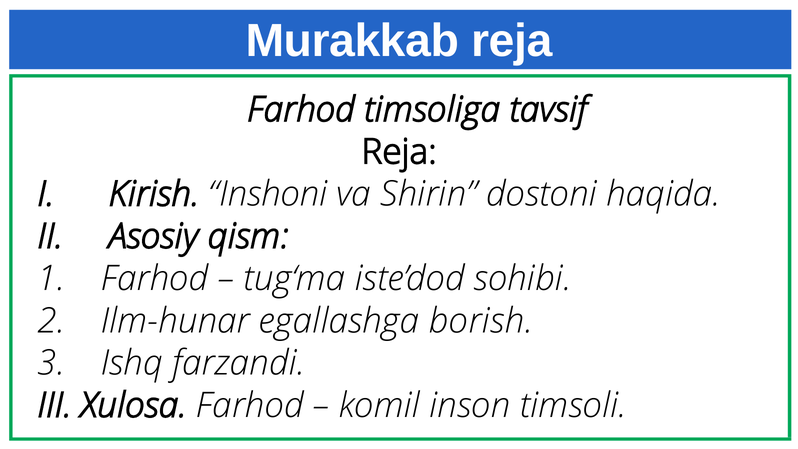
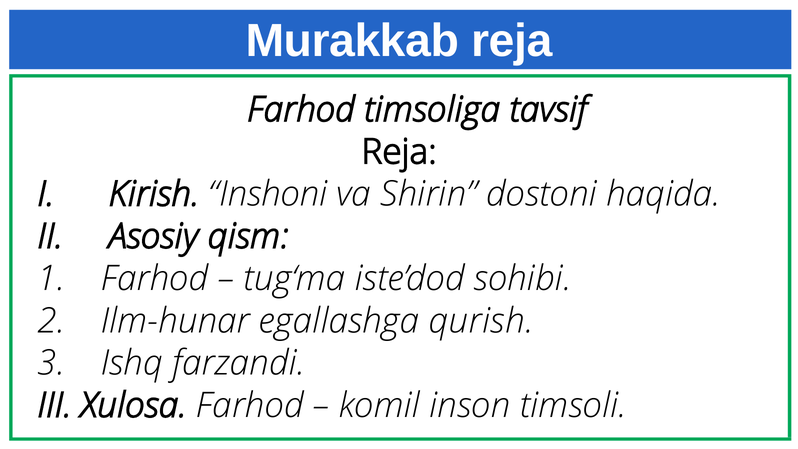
borish: borish -> qurish (481, 321)
